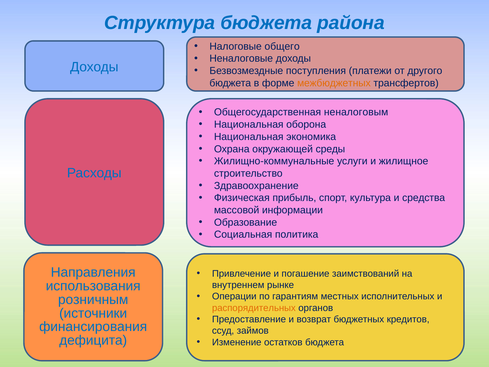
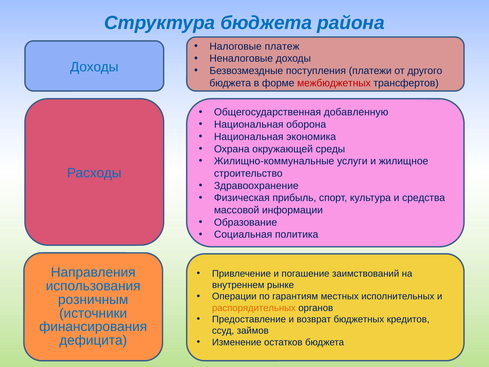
общего: общего -> платеж (282, 46)
межбюджетных colour: orange -> red (334, 83)
неналоговым: неналоговым -> добавленную (356, 112)
